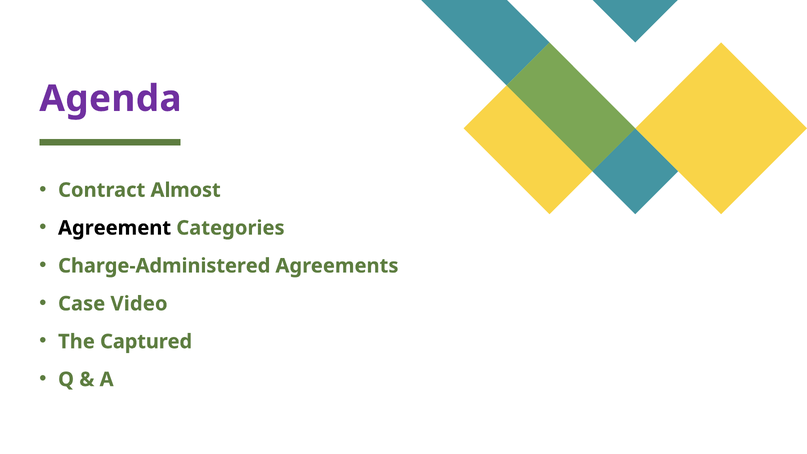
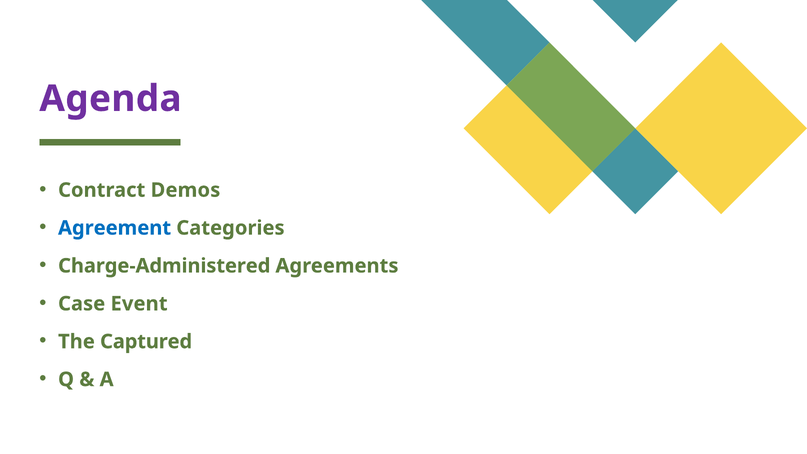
Almost: Almost -> Demos (185, 190)
Agreement colour: black -> blue (115, 228)
Video: Video -> Event (139, 304)
